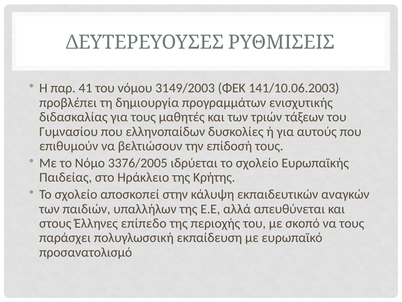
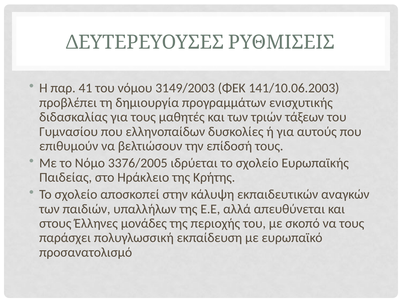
επίπεδο: επίπεδο -> μονάδες (144, 223)
